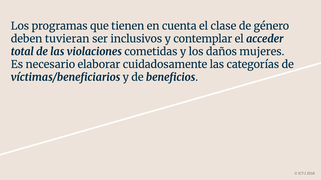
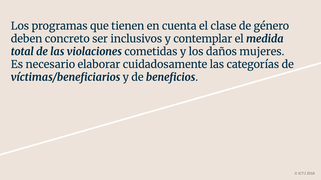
tuvieran: tuvieran -> concreto (67, 39)
acceder: acceder -> medida (265, 39)
